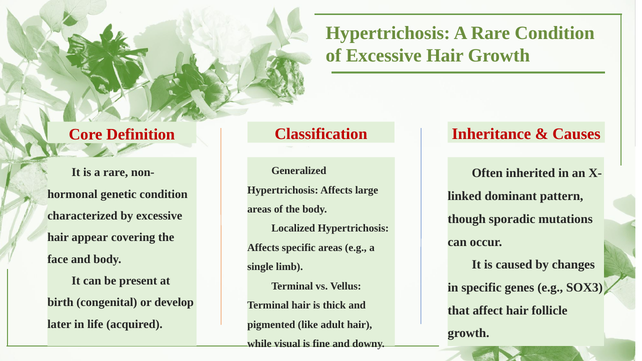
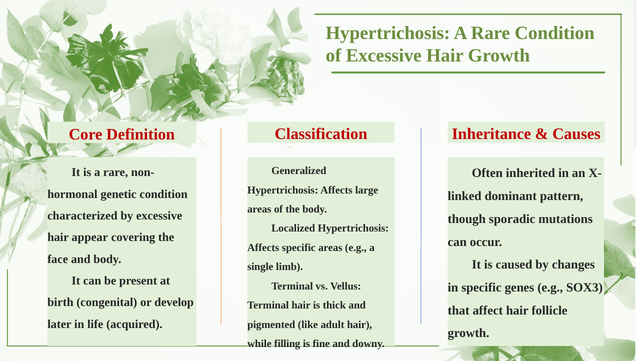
visual: visual -> filling (287, 344)
